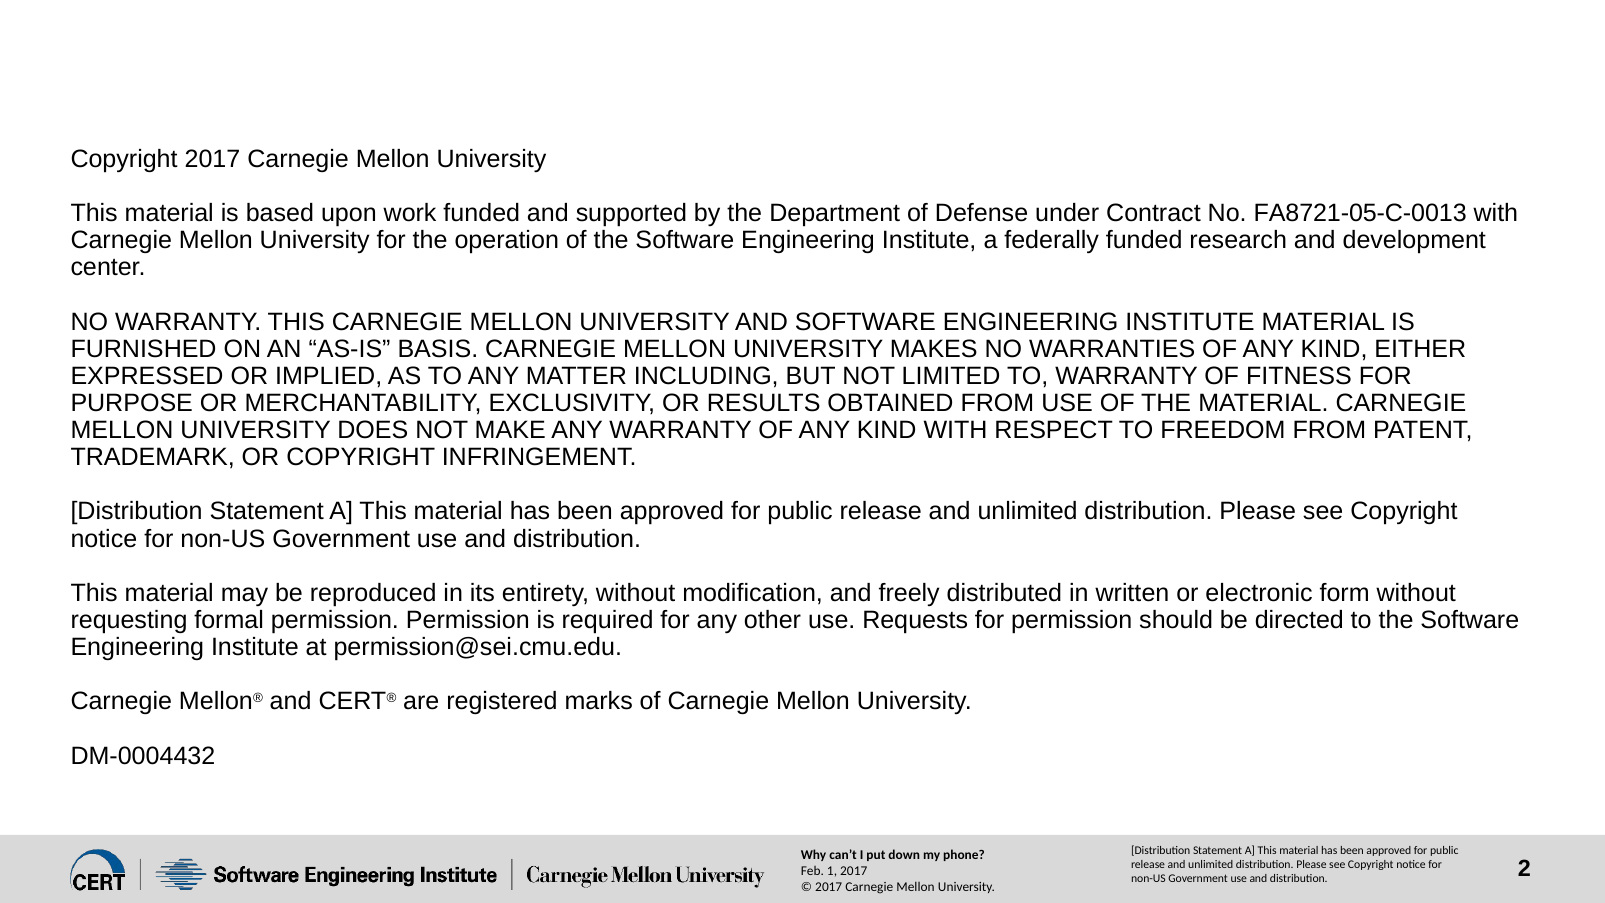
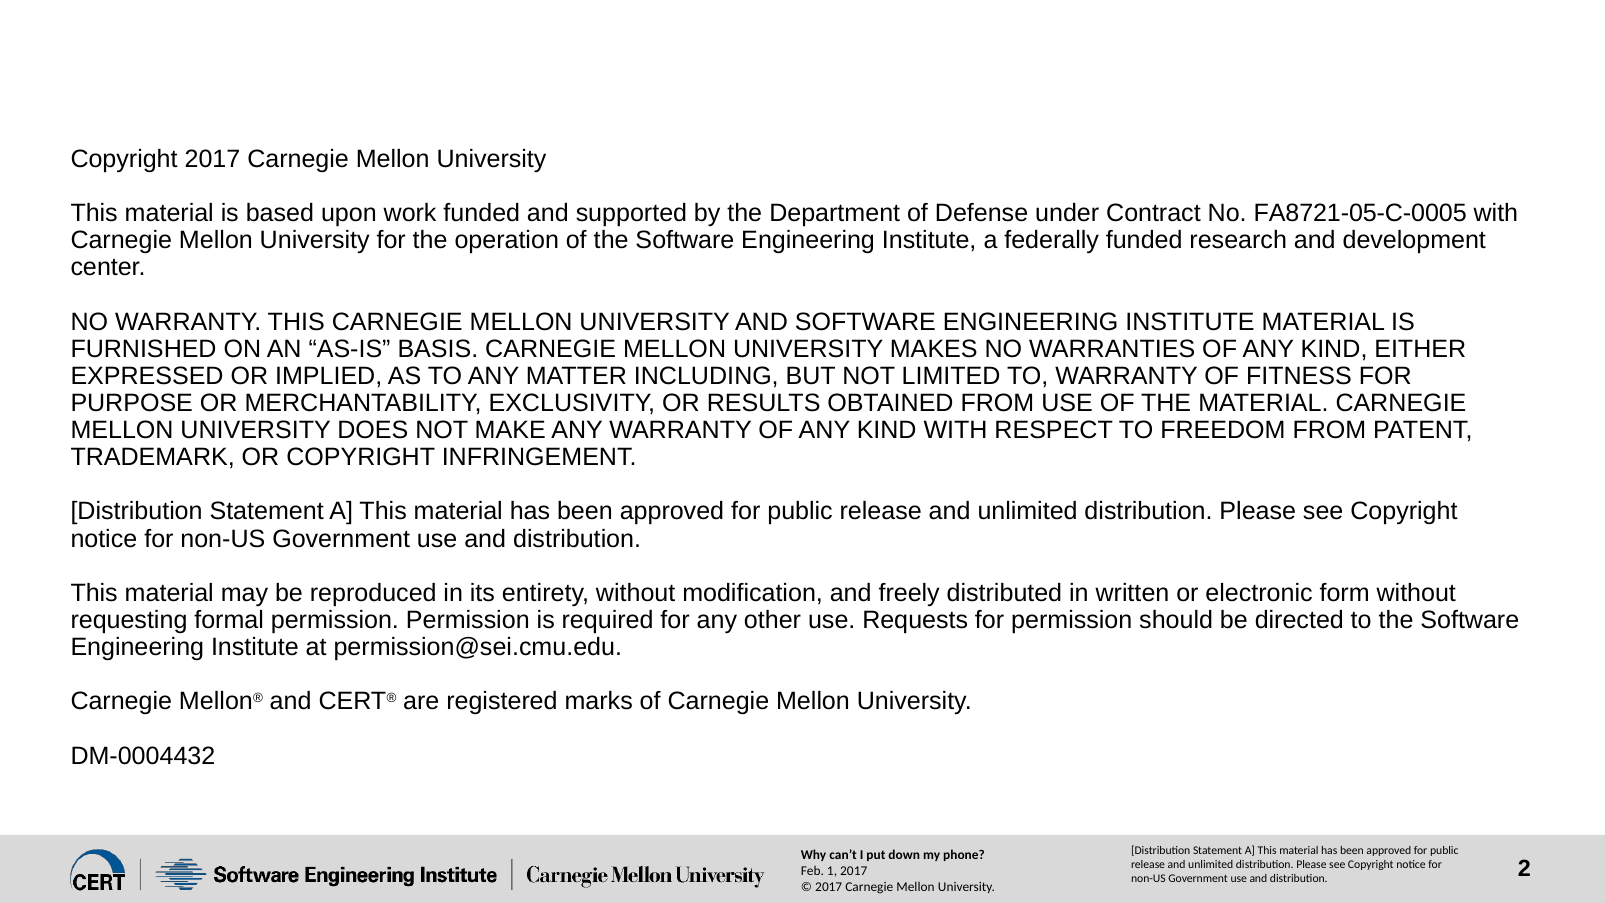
FA8721-05-C-0013: FA8721-05-C-0013 -> FA8721-05-C-0005 (1360, 213)
